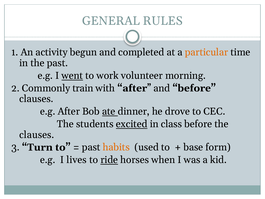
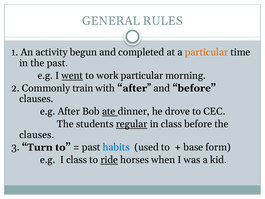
work volunteer: volunteer -> particular (142, 75)
excited: excited -> regular (132, 124)
habits colour: orange -> blue (116, 147)
I lives: lives -> class (77, 160)
